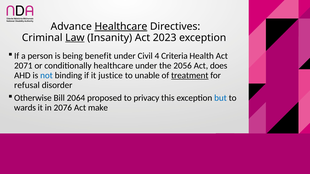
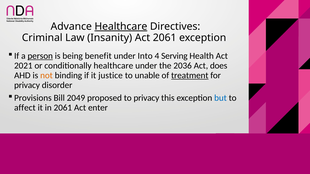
Law underline: present -> none (75, 38)
Act 2023: 2023 -> 2061 (165, 38)
person underline: none -> present (40, 56)
Civil: Civil -> Into (145, 56)
Criteria: Criteria -> Serving (174, 56)
2071: 2071 -> 2021 (23, 66)
2056: 2056 -> 2036 (183, 66)
not colour: blue -> orange (47, 75)
refusal: refusal -> privacy (27, 85)
Otherwise: Otherwise -> Provisions (33, 98)
2064: 2064 -> 2049 (76, 98)
wards: wards -> affect (25, 108)
in 2076: 2076 -> 2061 (63, 108)
make: make -> enter (98, 108)
